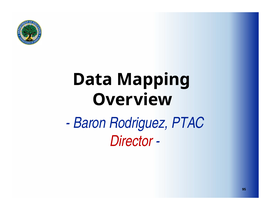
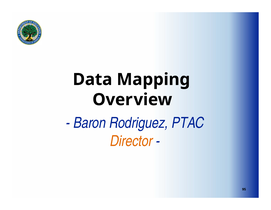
Director colour: red -> orange (131, 141)
